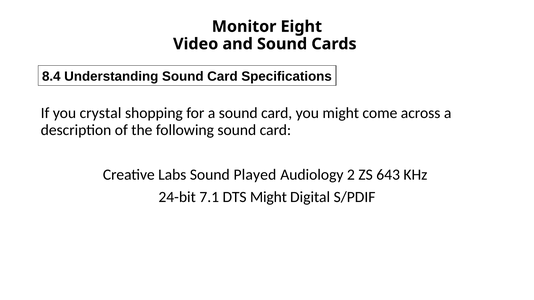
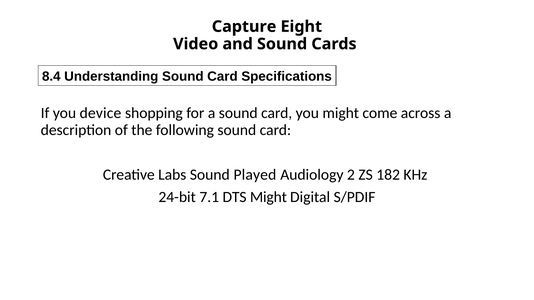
Monitor: Monitor -> Capture (244, 27)
crystal: crystal -> device (100, 113)
643: 643 -> 182 (388, 175)
